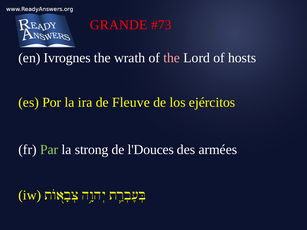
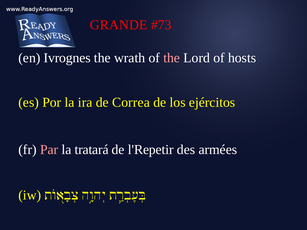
Fleuve: Fleuve -> Correa (131, 102)
Par colour: light green -> pink (49, 150)
strong: strong -> tratará (92, 150)
l'Douces: l'Douces -> l'Repetir (151, 150)
